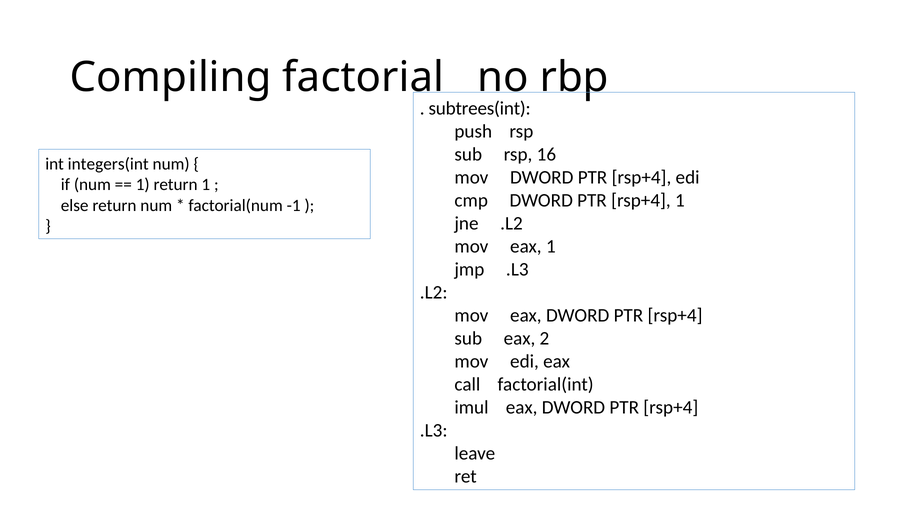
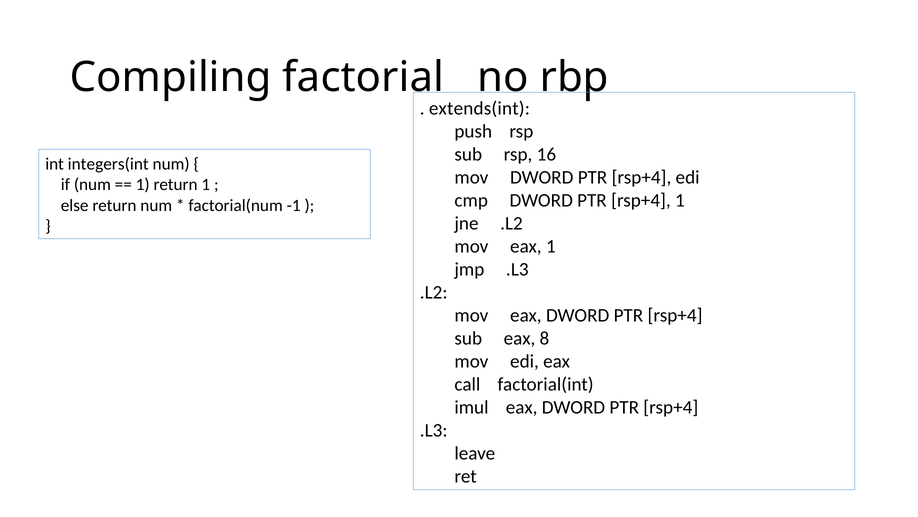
subtrees(int: subtrees(int -> extends(int (479, 109)
2: 2 -> 8 (544, 338)
